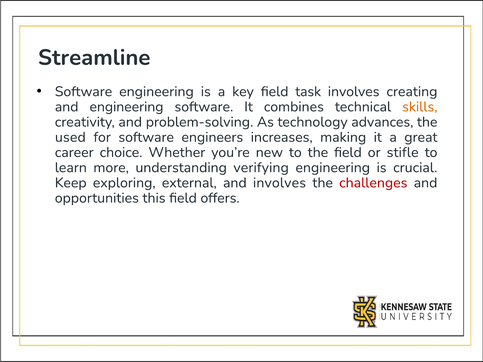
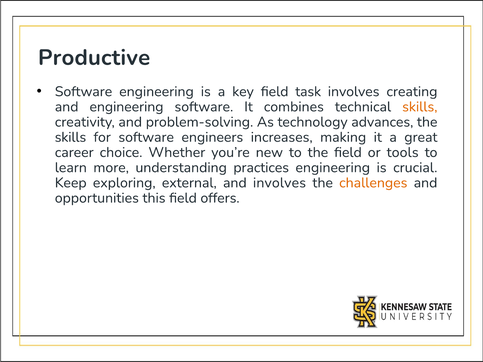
Streamline: Streamline -> Productive (94, 58)
used: used -> skills (70, 137)
stifle: stifle -> tools (403, 152)
verifying: verifying -> practices (261, 168)
challenges colour: red -> orange (373, 183)
